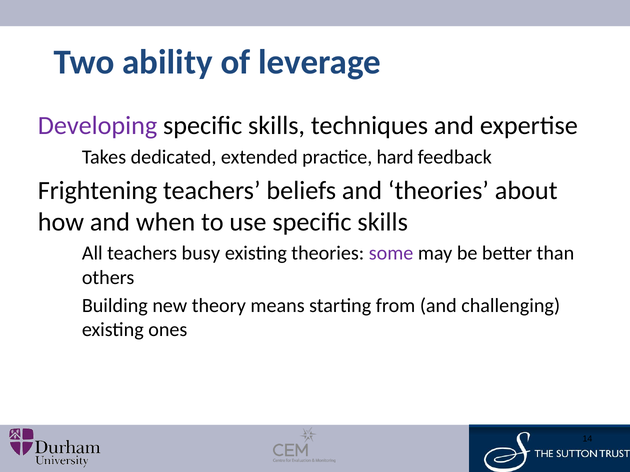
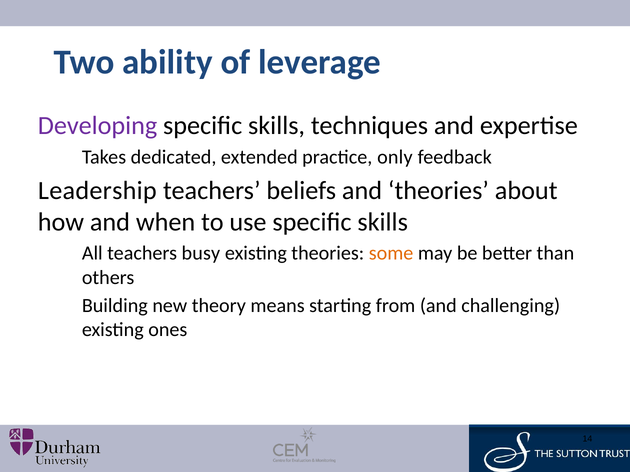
hard: hard -> only (395, 157)
Frightening: Frightening -> Leadership (97, 191)
some colour: purple -> orange (391, 254)
